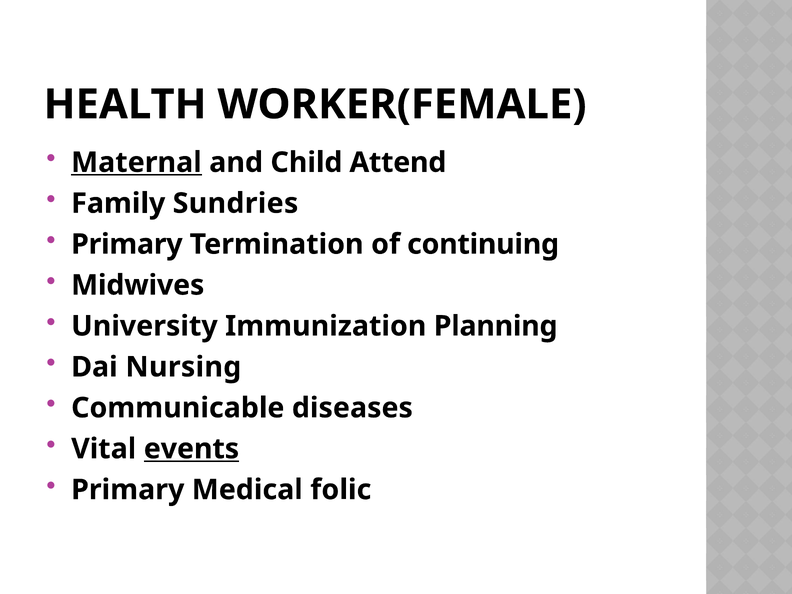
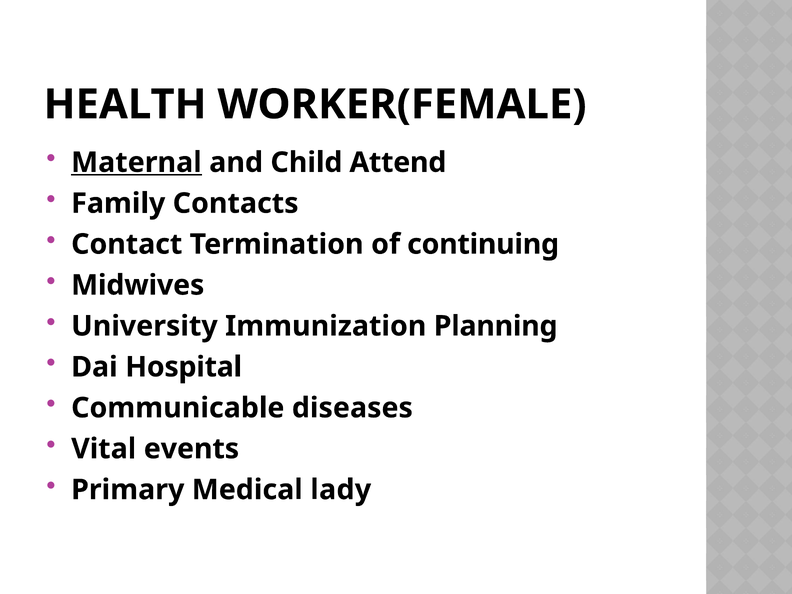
Sundries: Sundries -> Contacts (236, 203)
Primary: Primary -> Contact (127, 244)
Nursing: Nursing -> Hospital (184, 367)
events underline: present -> none (191, 449)
folic: folic -> lady (341, 490)
